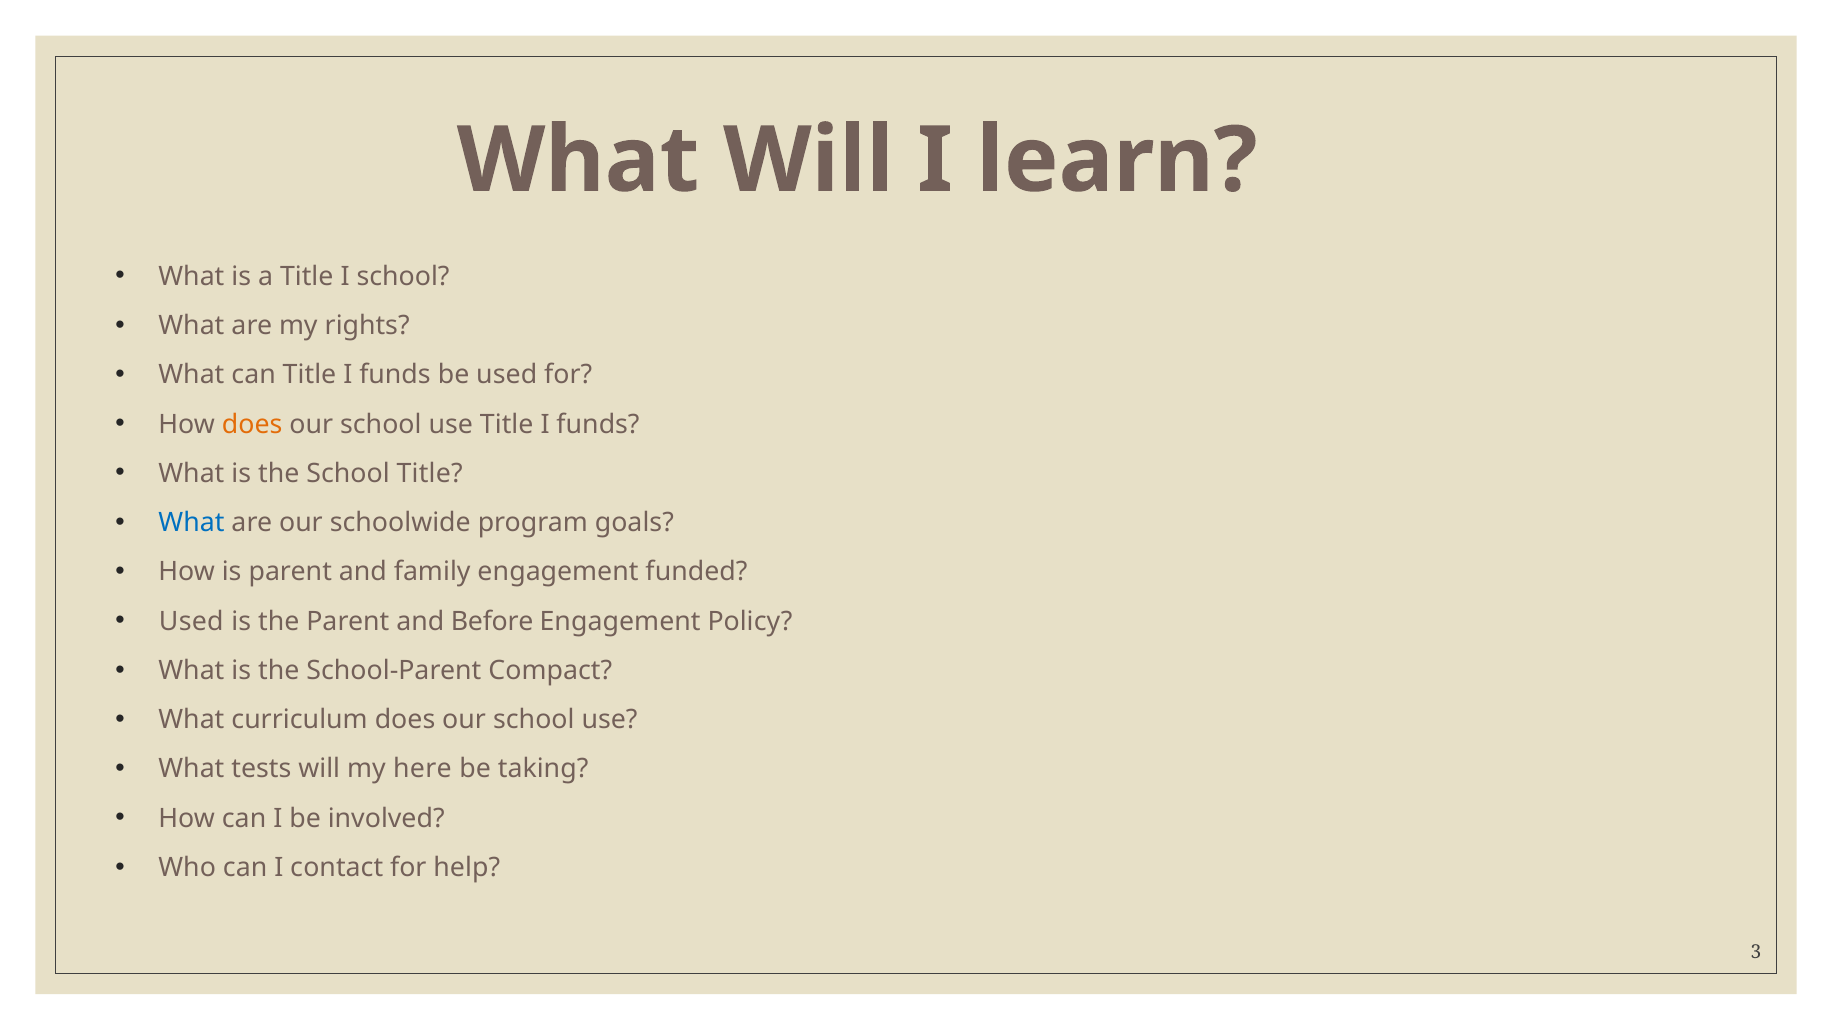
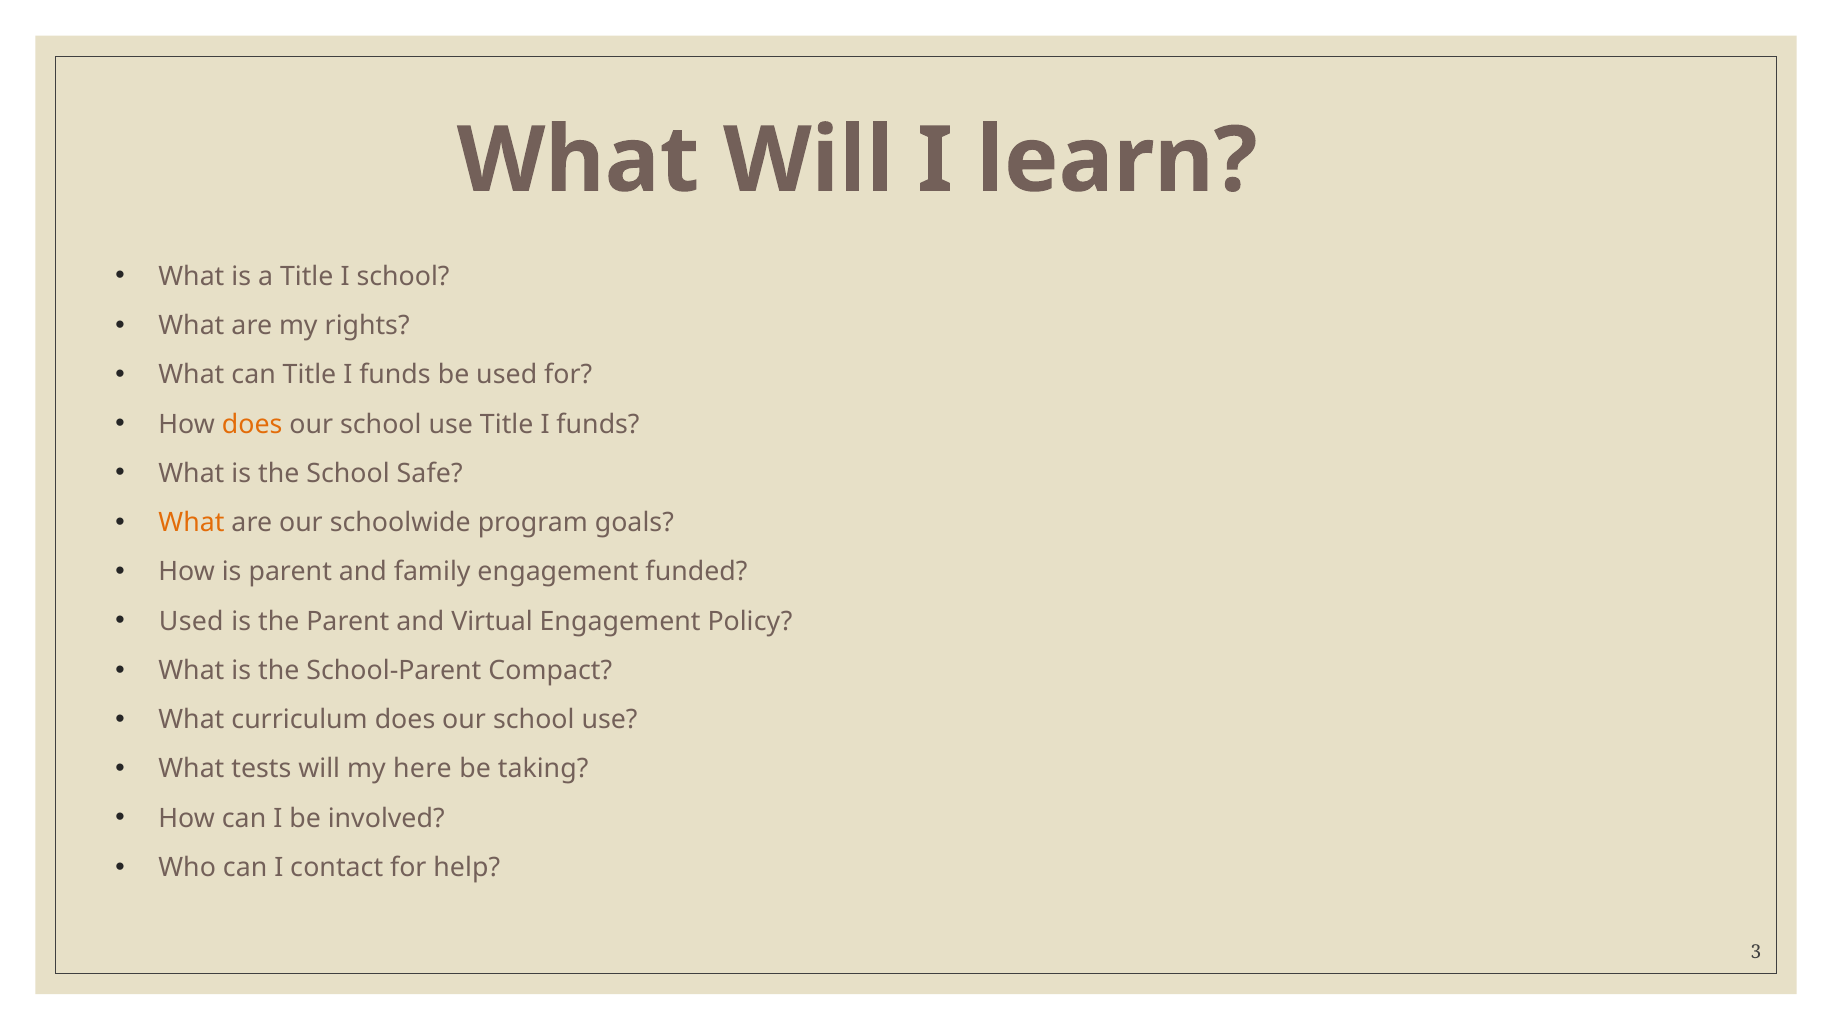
School Title: Title -> Safe (430, 474)
What colour: blue -> orange (191, 523)
Before: Before -> Virtual (492, 622)
